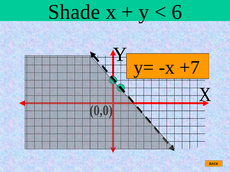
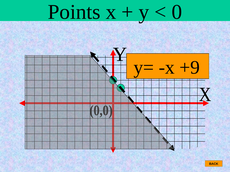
Shade: Shade -> Points (74, 12)
6: 6 -> 0 (177, 12)
+7: +7 -> +9 (190, 68)
